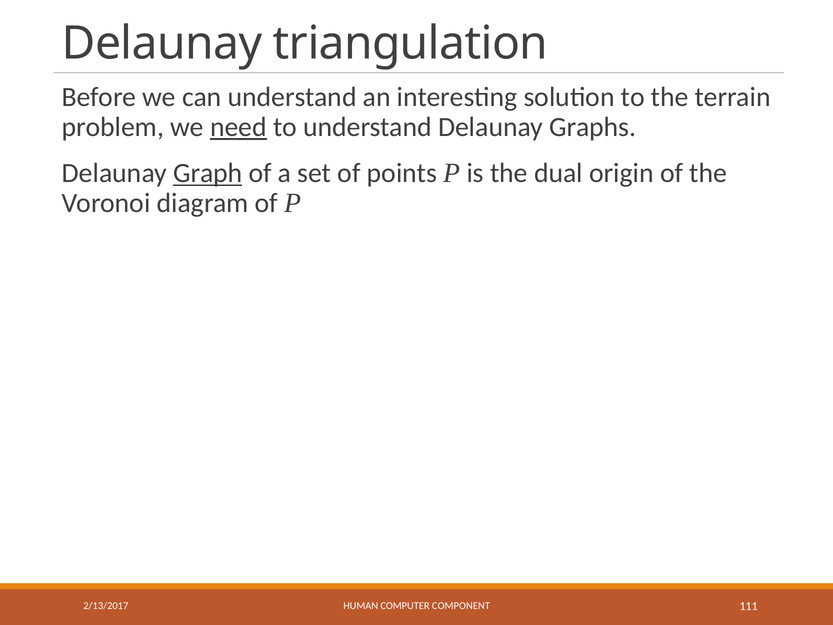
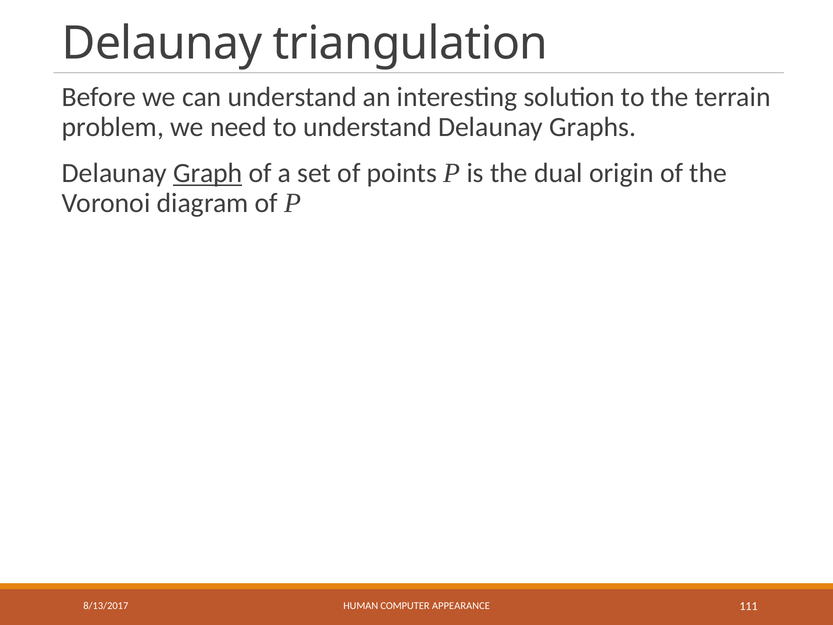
need underline: present -> none (238, 127)
2/13/2017: 2/13/2017 -> 8/13/2017 (106, 606)
COMPONENT: COMPONENT -> APPEARANCE (461, 606)
